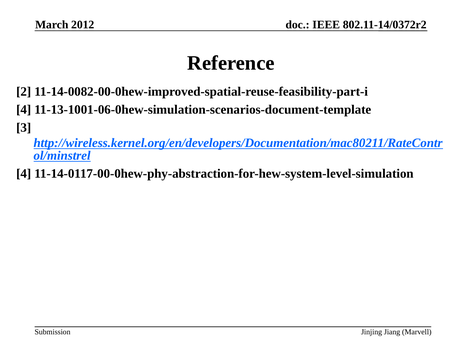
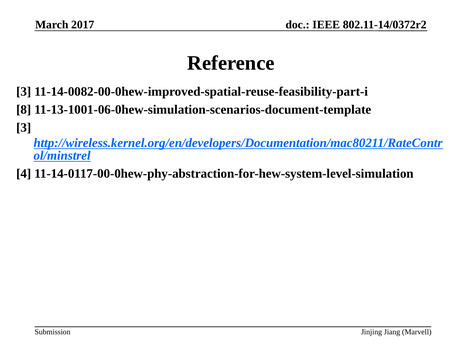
2012: 2012 -> 2017 (83, 25)
2: 2 -> 3 (24, 92)
4: 4 -> 8 (24, 110)
